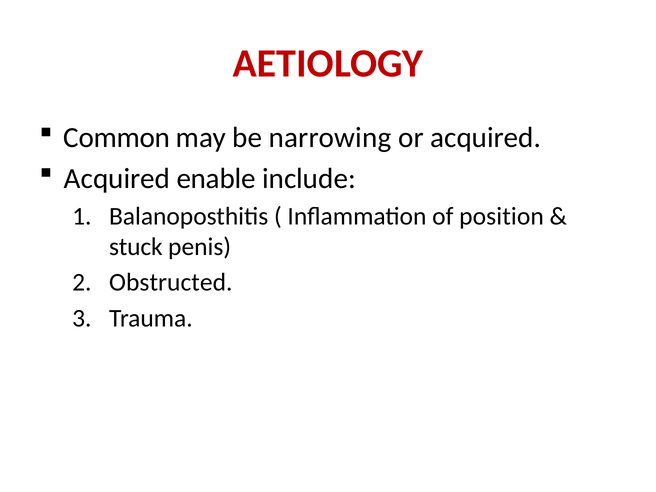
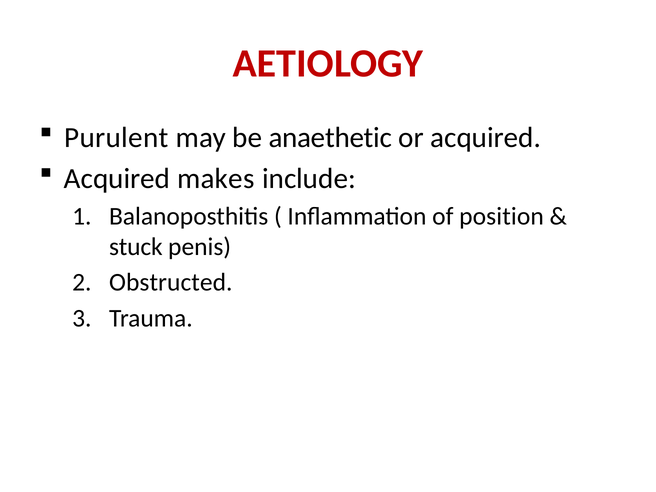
Common: Common -> Purulent (116, 138)
narrowing: narrowing -> anaethetic (330, 138)
enable: enable -> makes (216, 178)
